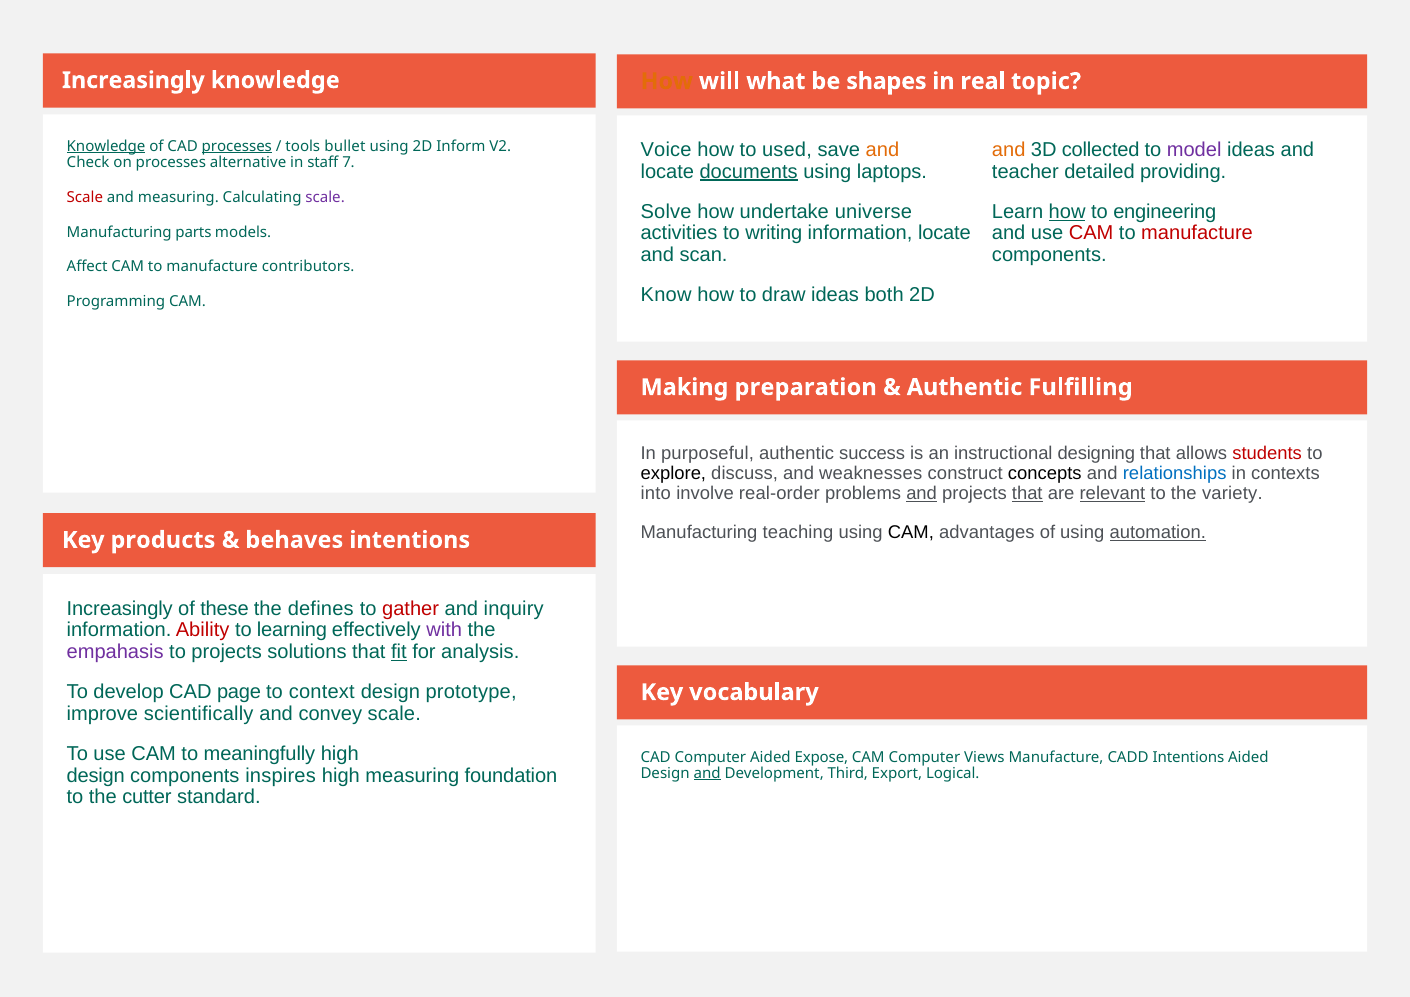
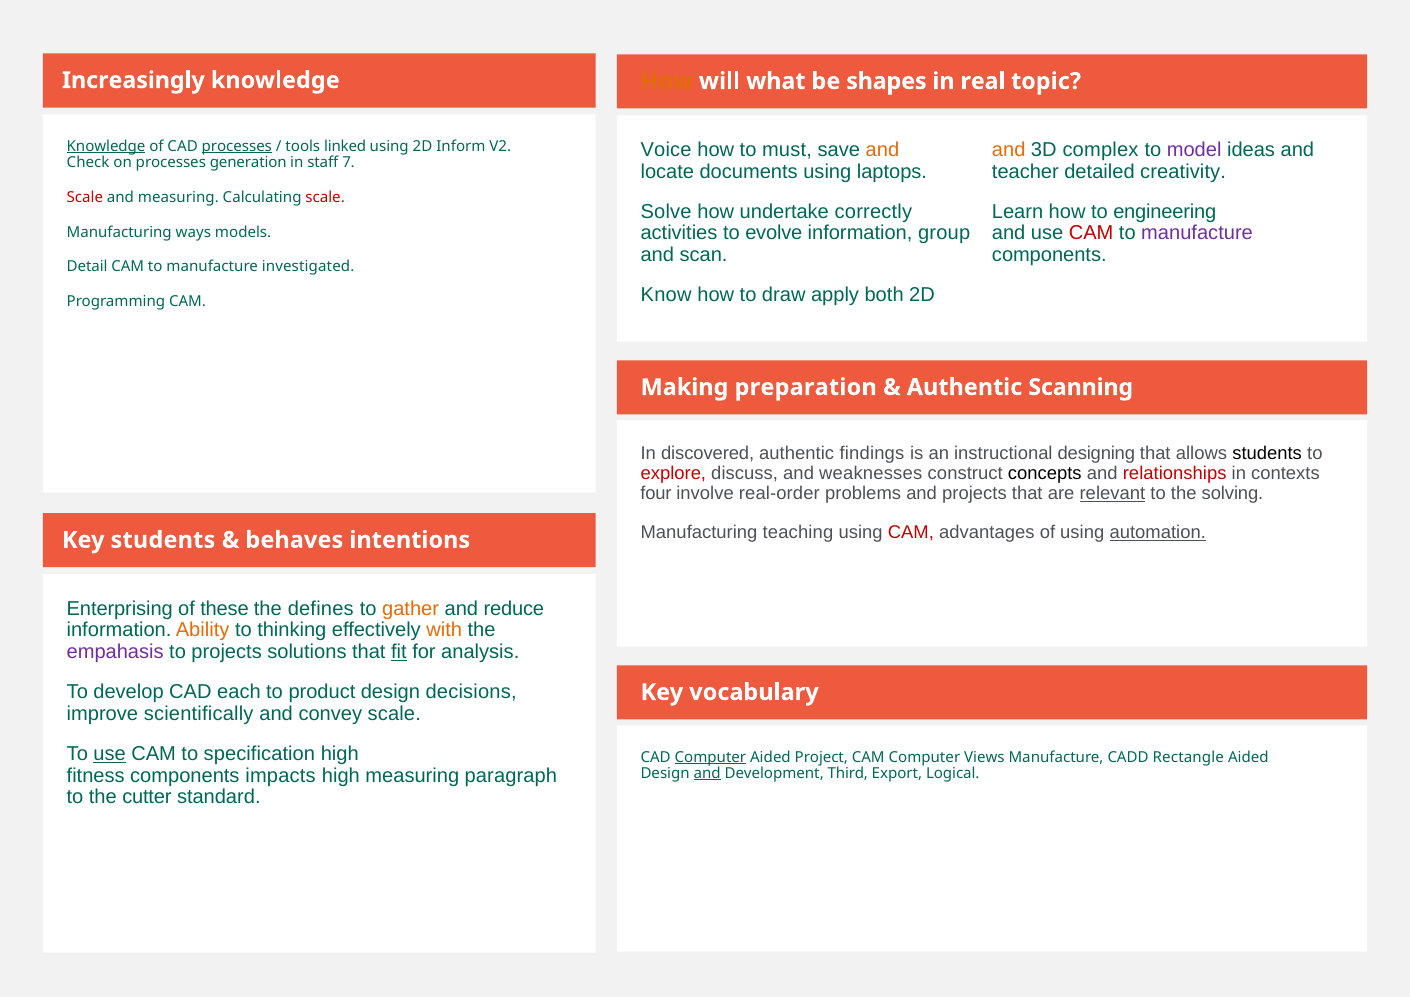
used: used -> must (787, 150)
collected: collected -> complex (1100, 150)
bullet: bullet -> linked (345, 146)
alternative: alternative -> generation (248, 162)
documents underline: present -> none (749, 171)
providing: providing -> creativity (1183, 171)
scale colour: purple -> red (325, 197)
universe: universe -> correctly (873, 212)
how underline: present -> none (1067, 212)
writing: writing -> evolve (774, 233)
information locate: locate -> group (944, 233)
manufacture colour: red -> purple (1197, 233)
parts: parts -> ways (193, 232)
Affect: Affect -> Detail (87, 267)
contributors: contributors -> investigated (308, 267)
draw ideas: ideas -> apply (835, 295)
Fulfilling: Fulfilling -> Scanning (1081, 387)
purposeful: purposeful -> discovered (708, 454)
success: success -> findings (872, 454)
students colour: red -> black (1267, 454)
explore colour: black -> red (673, 474)
relationships colour: blue -> red (1175, 474)
into: into -> four (656, 494)
and underline: present -> none (922, 494)
that underline: present -> none (1027, 494)
variety: variety -> solving (1233, 494)
CAM colour: black -> red (911, 532)
Key products: products -> students (163, 540)
Increasingly: Increasingly -> Enterprising (120, 608)
gather colour: red -> orange (411, 608)
inquiry: inquiry -> reduce (514, 608)
Ability colour: red -> orange (203, 630)
learning: learning -> thinking (292, 630)
with colour: purple -> orange (444, 630)
page: page -> each (239, 692)
context: context -> product (322, 692)
prototype: prototype -> decisions (471, 692)
use underline: none -> present (110, 754)
meaningfully: meaningfully -> specification (259, 754)
Computer underline: none -> present (710, 757)
Expose: Expose -> Project (821, 757)
CADD Intentions: Intentions -> Rectangle (1188, 757)
design: design -> fitness (96, 776)
inspires: inspires -> impacts (281, 776)
foundation: foundation -> paragraph (511, 776)
